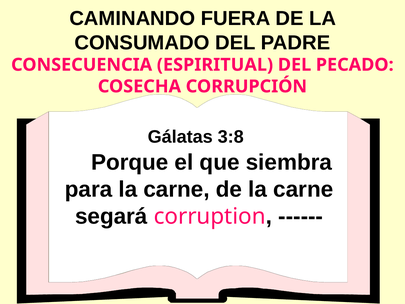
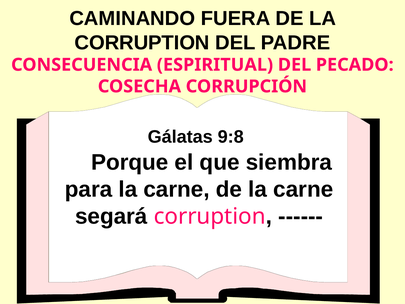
CONSUMADO: CONSUMADO -> CORRUPTION (142, 43)
3:8: 3:8 -> 9:8 (231, 137)
